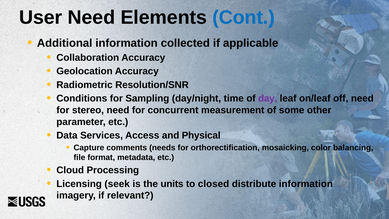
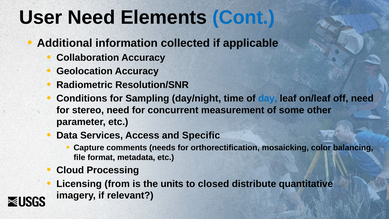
day colour: purple -> blue (268, 98)
Physical: Physical -> Specific (201, 135)
seek: seek -> from (117, 184)
distribute information: information -> quantitative (306, 184)
